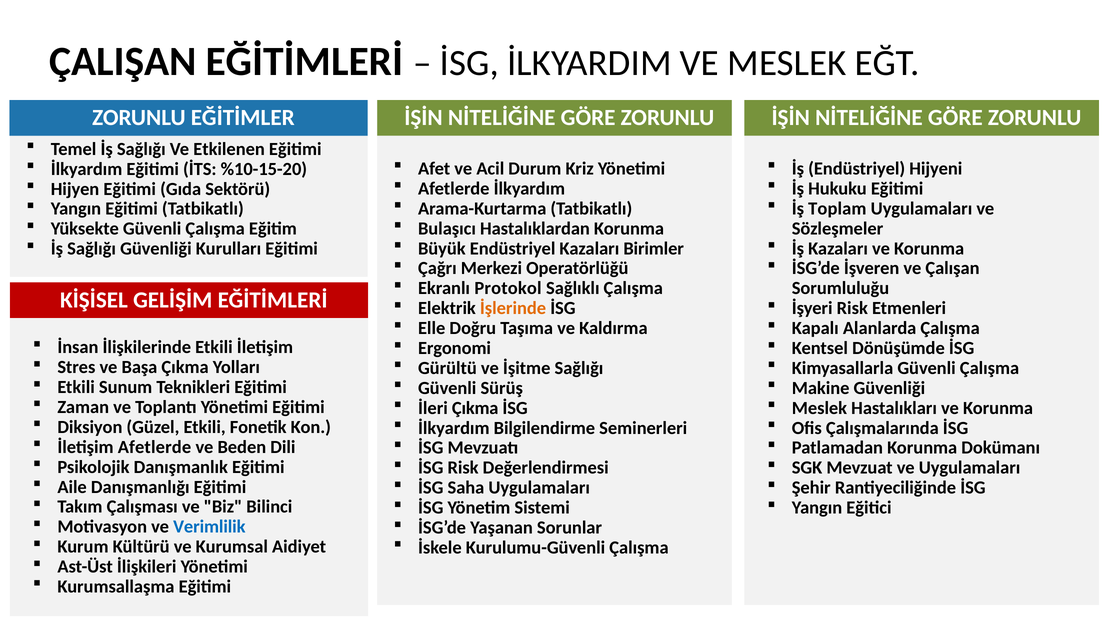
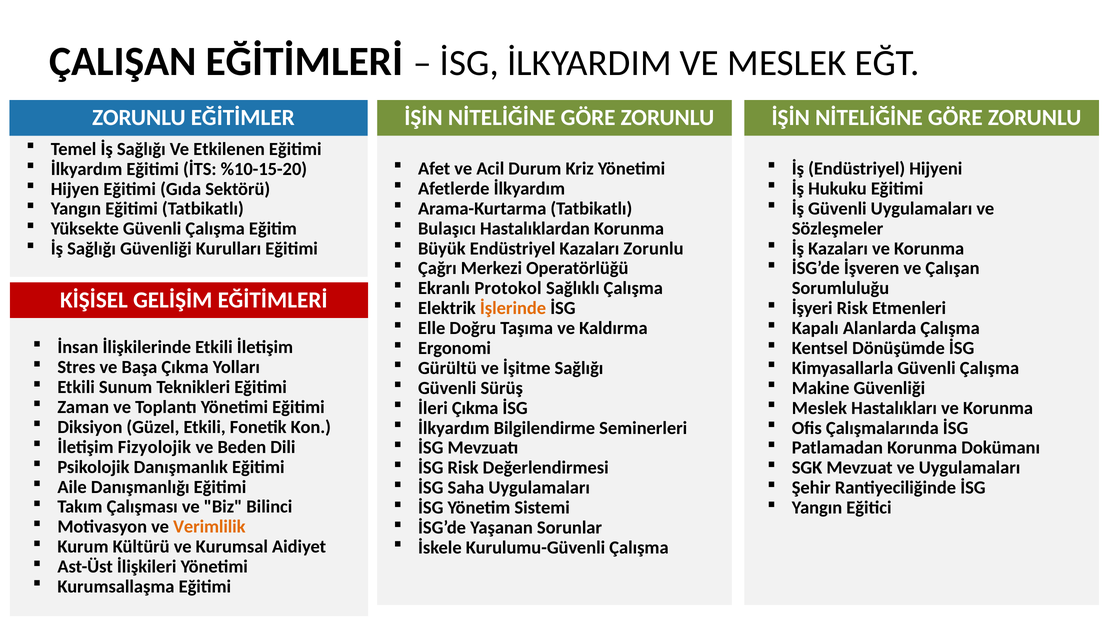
İş Toplam: Toplam -> Güvenli (837, 208)
Kazaları Birimler: Birimler -> Zorunlu (654, 248)
İletişim Afetlerde: Afetlerde -> Fizyolojik (154, 447)
Verimlilik colour: blue -> orange (209, 527)
